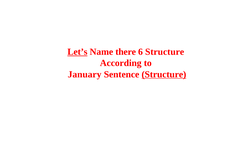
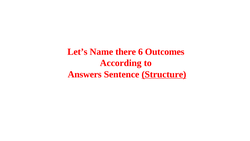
Let’s underline: present -> none (77, 52)
6 Structure: Structure -> Outcomes (165, 52)
January: January -> Answers (85, 74)
